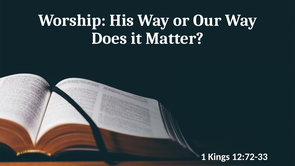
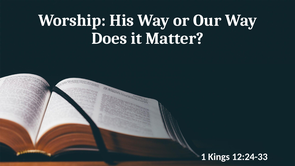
12:72-33: 12:72-33 -> 12:24-33 (250, 157)
